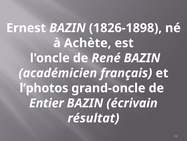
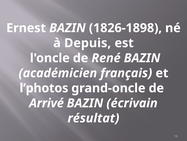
Achète: Achète -> Depuis (88, 43)
Entier: Entier -> Arrivé (46, 103)
